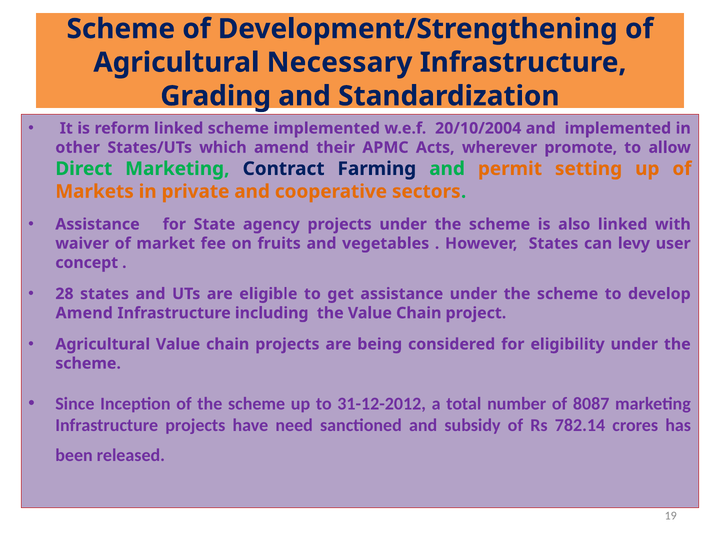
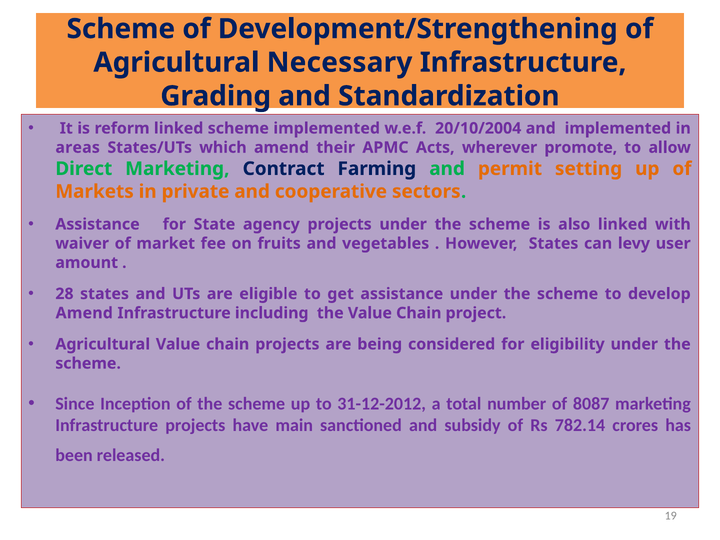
other: other -> areas (78, 148)
concept: concept -> amount (87, 263)
need: need -> main (294, 426)
